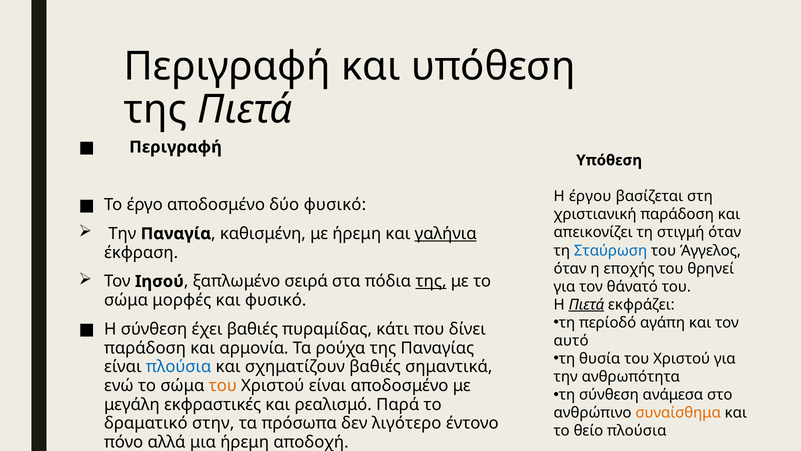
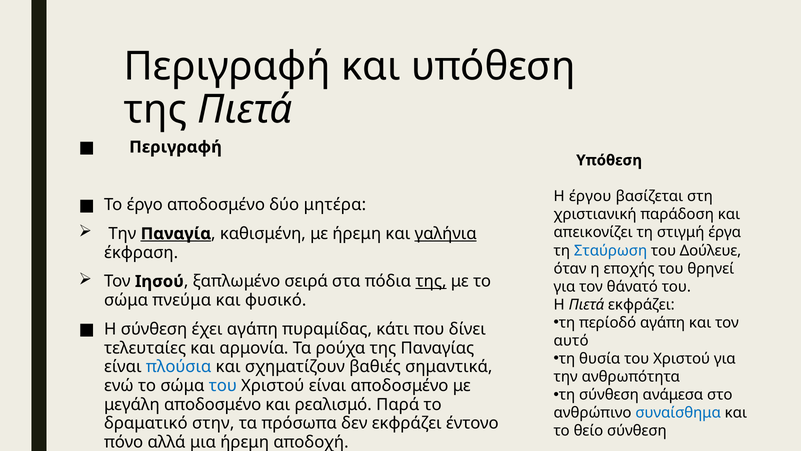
δύο φυσικό: φυσικό -> μητέρα (335, 205)
Παναγία underline: none -> present (176, 233)
στιγμή όταν: όταν -> έργα (725, 232)
Άγγελος: Άγγελος -> Δούλευε (711, 250)
μορφές: μορφές -> πνεύμα (182, 300)
Πιετά underline: present -> none (586, 304)
έχει βαθιές: βαθιές -> αγάπη (252, 329)
παράδοση: παράδοση -> τελευταίες (145, 348)
του colour: orange -> blue (223, 385)
μεγάλη εκφραστικές: εκφραστικές -> αποδοσμένο (213, 404)
συναίσθημα colour: orange -> blue (678, 413)
δεν λιγότερο: λιγότερο -> εκφράζει (407, 423)
θείο πλούσια: πλούσια -> σύνθεση (637, 431)
